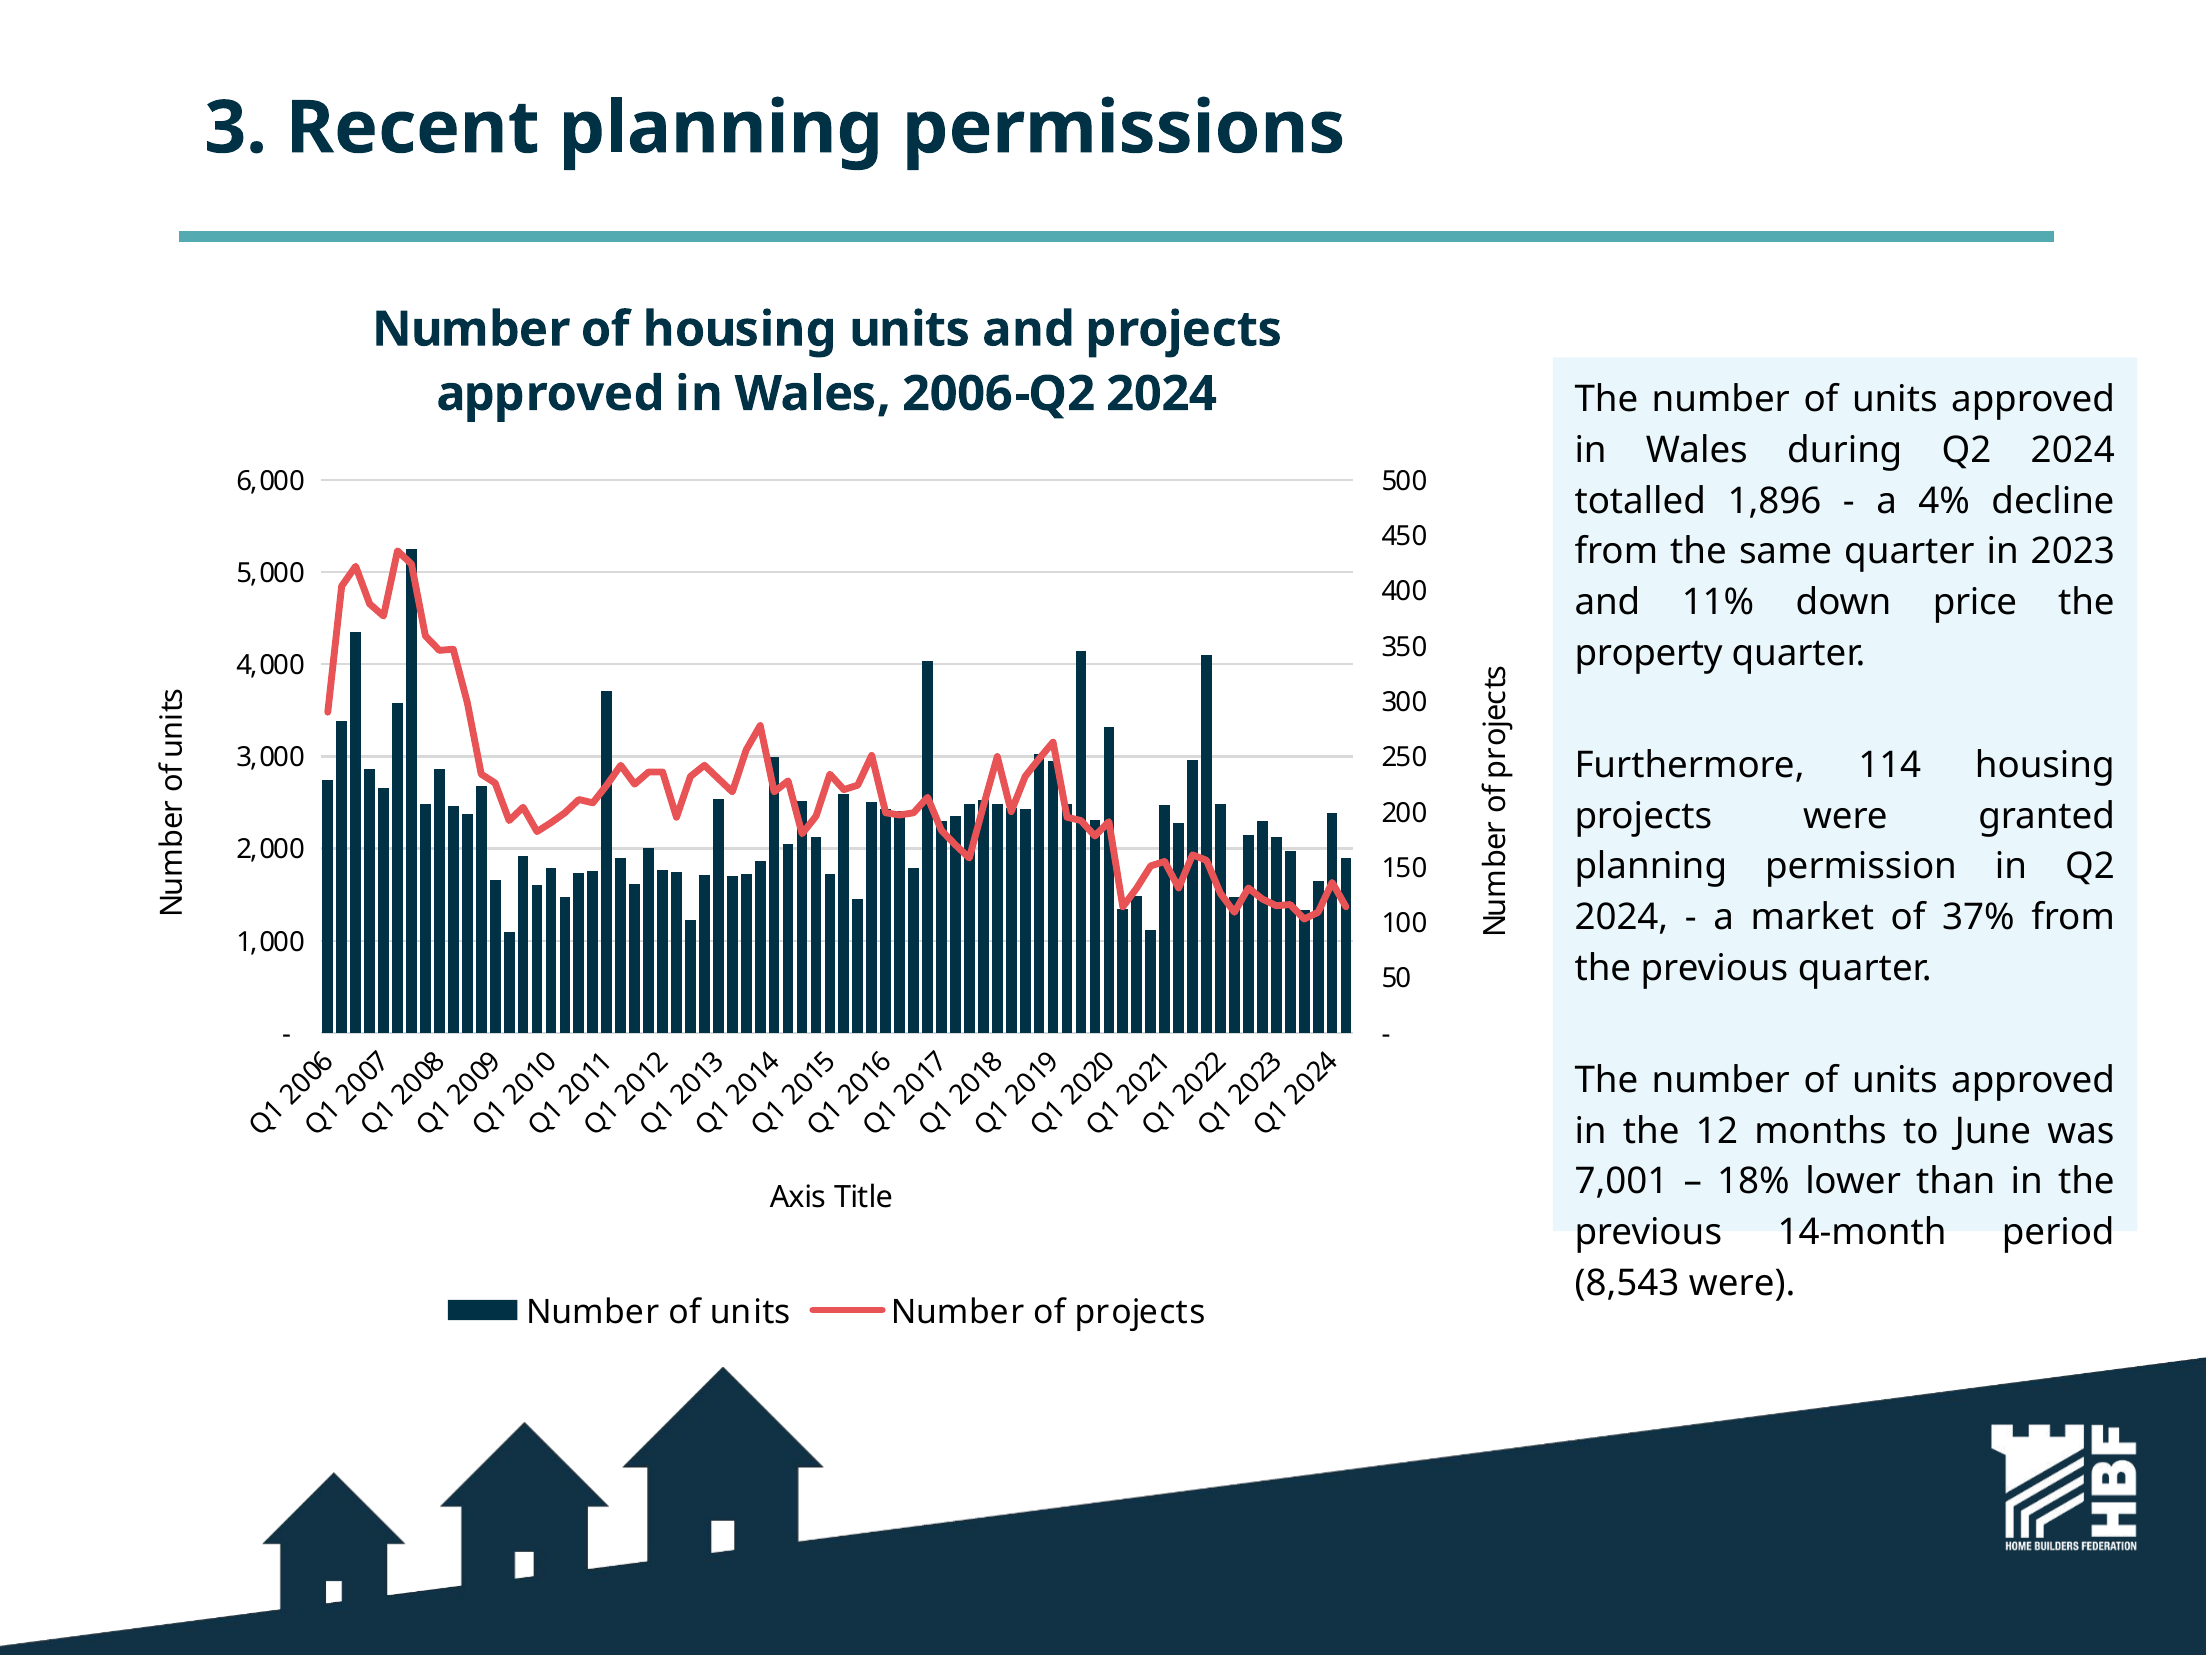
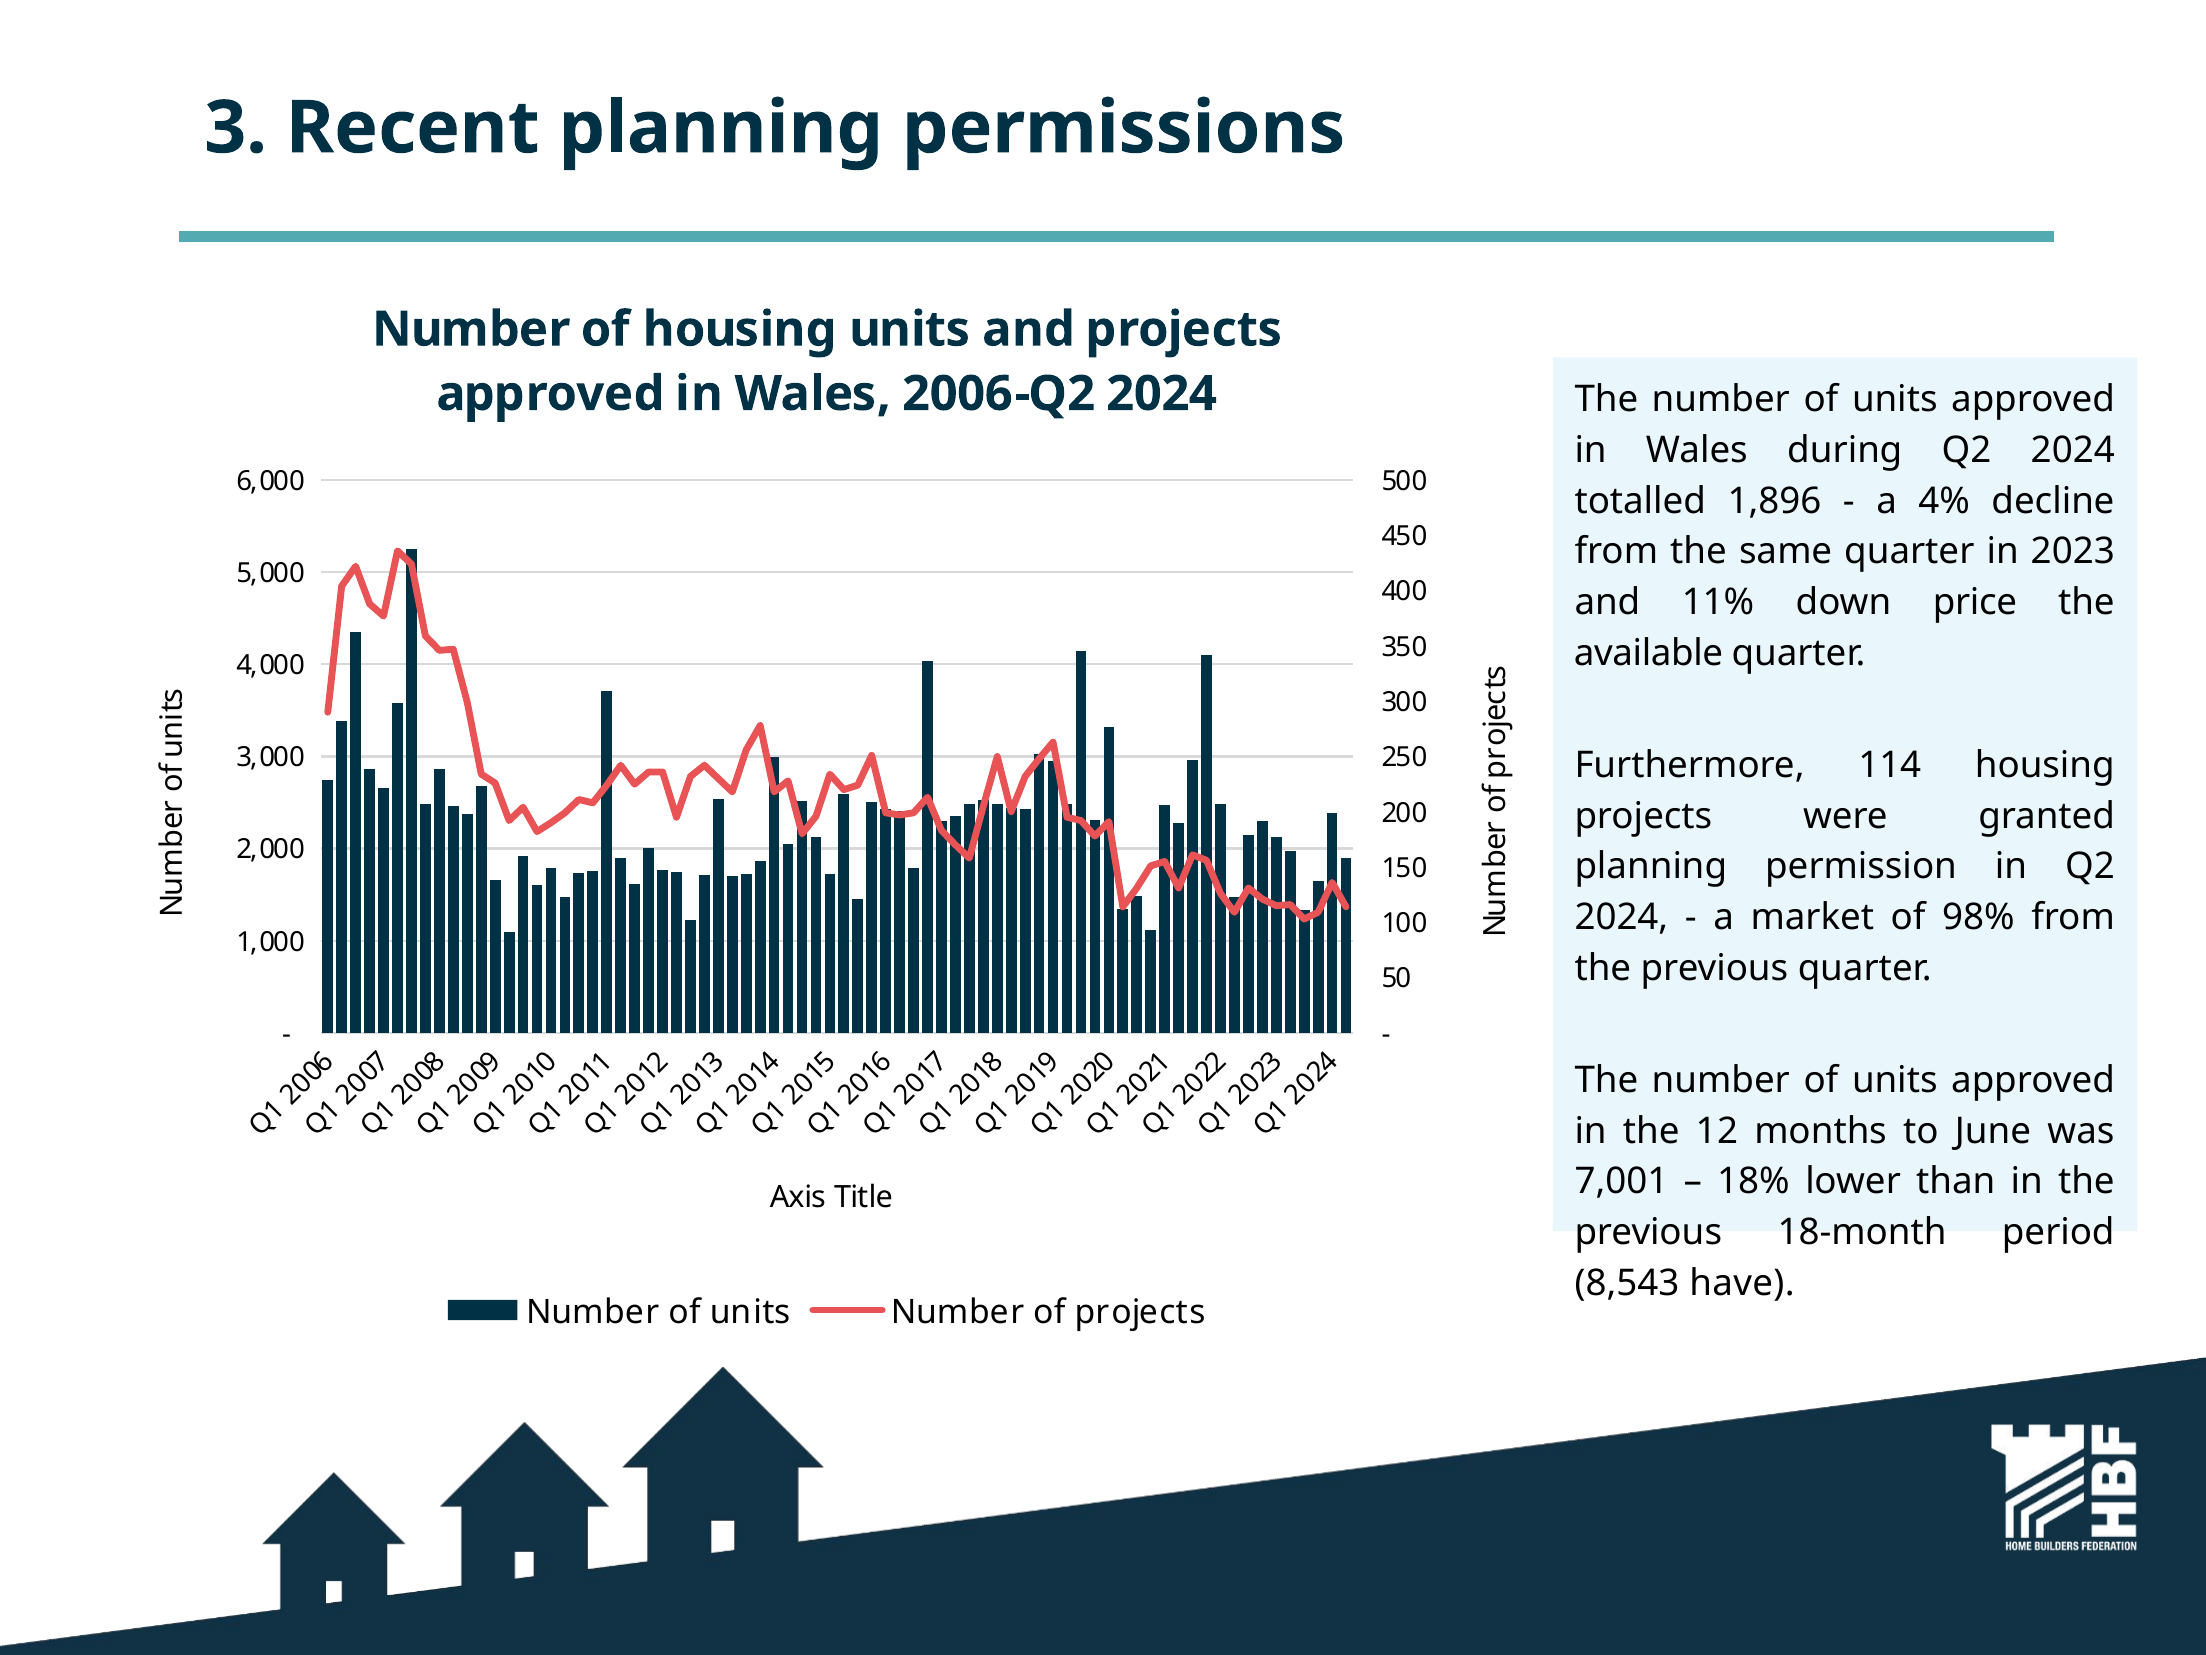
property: property -> available (1649, 653)
37%: 37% -> 98% (1978, 917)
14-month: 14-month -> 18-month (1862, 1232)
8,543 were: were -> have (1742, 1283)
